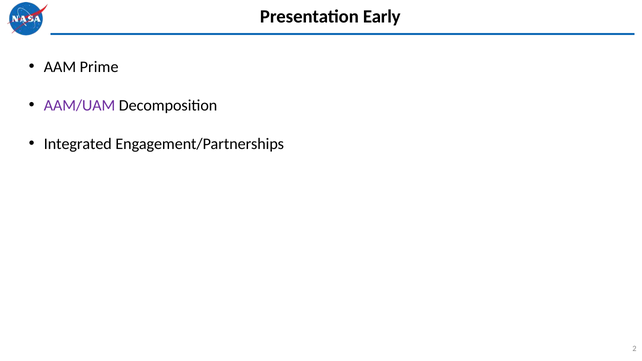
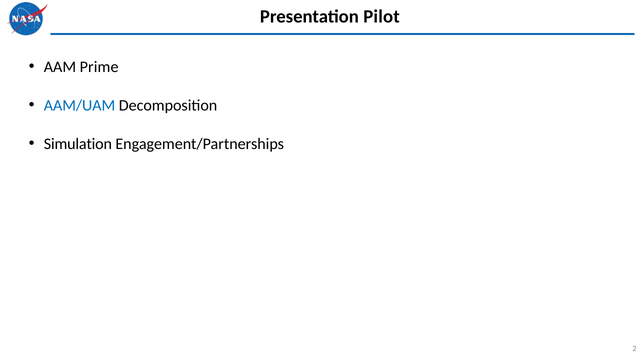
Early: Early -> Pilot (382, 17)
AAM/UAM colour: purple -> blue (80, 105)
Integrated: Integrated -> Simulation (78, 144)
